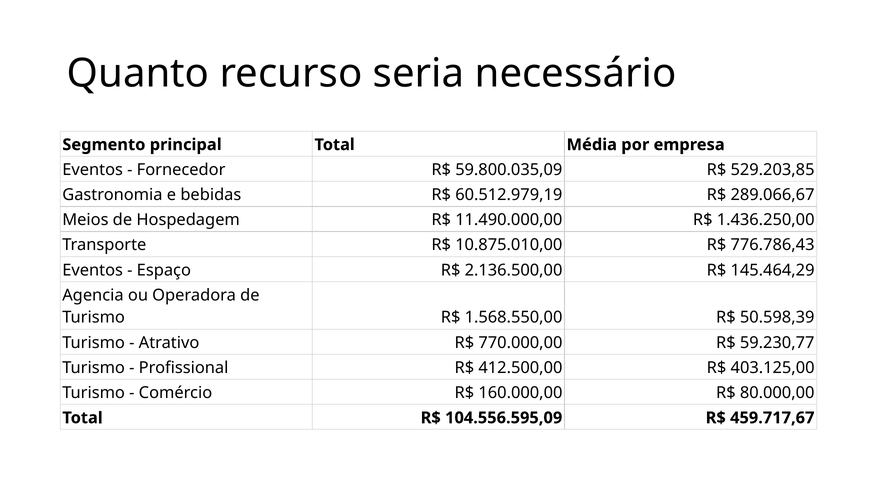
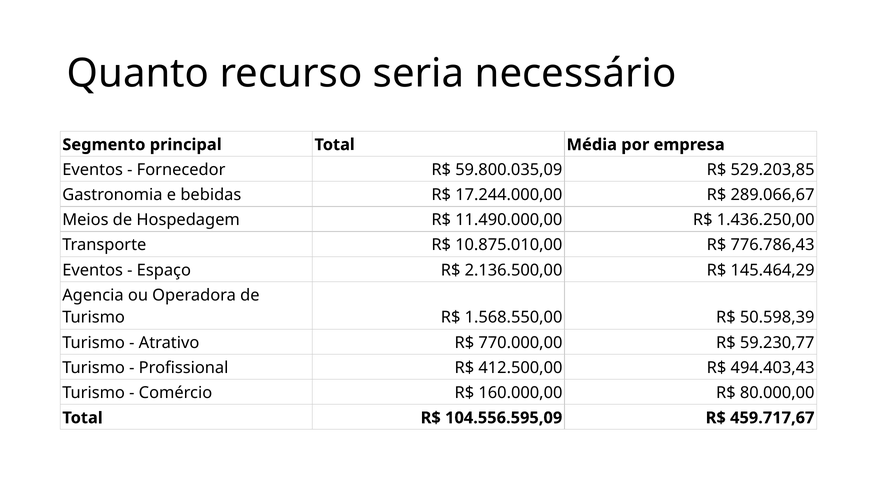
60.512.979,19: 60.512.979,19 -> 17.244.000,00 (509, 195)
403.125,00: 403.125,00 -> 494.403,43 (773, 368)
